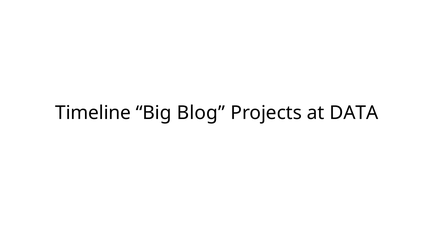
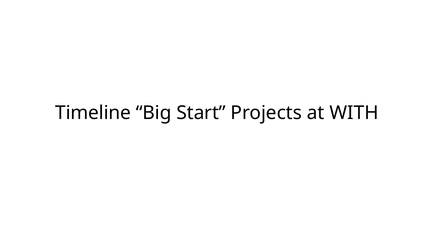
Blog: Blog -> Start (201, 113)
DATA: DATA -> WITH (354, 113)
